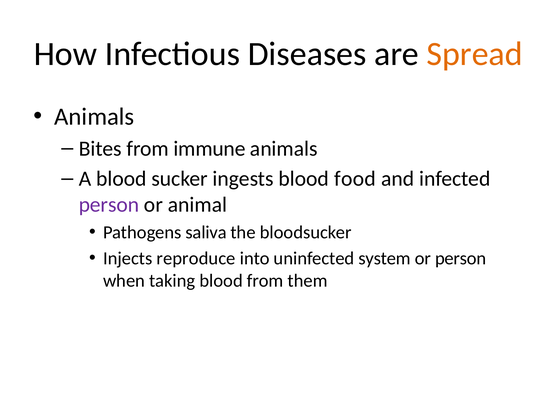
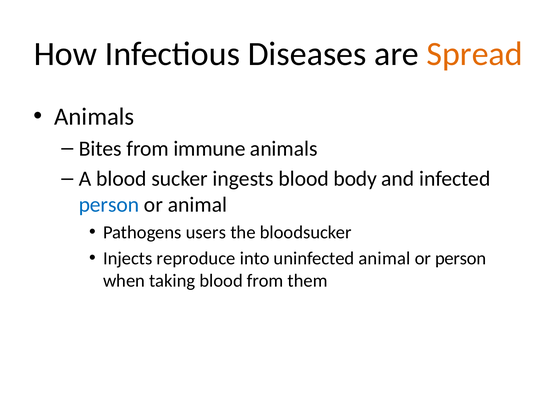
food: food -> body (355, 179)
person colour: purple -> blue (109, 205)
saliva: saliva -> users (206, 233)
uninfected system: system -> animal (384, 259)
